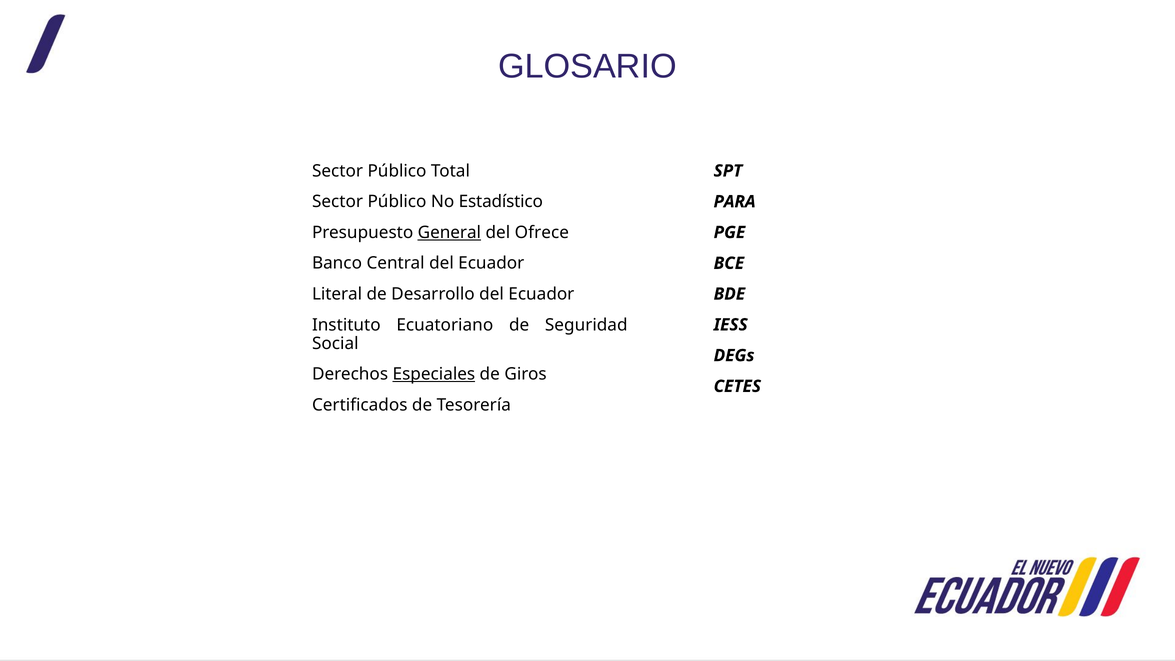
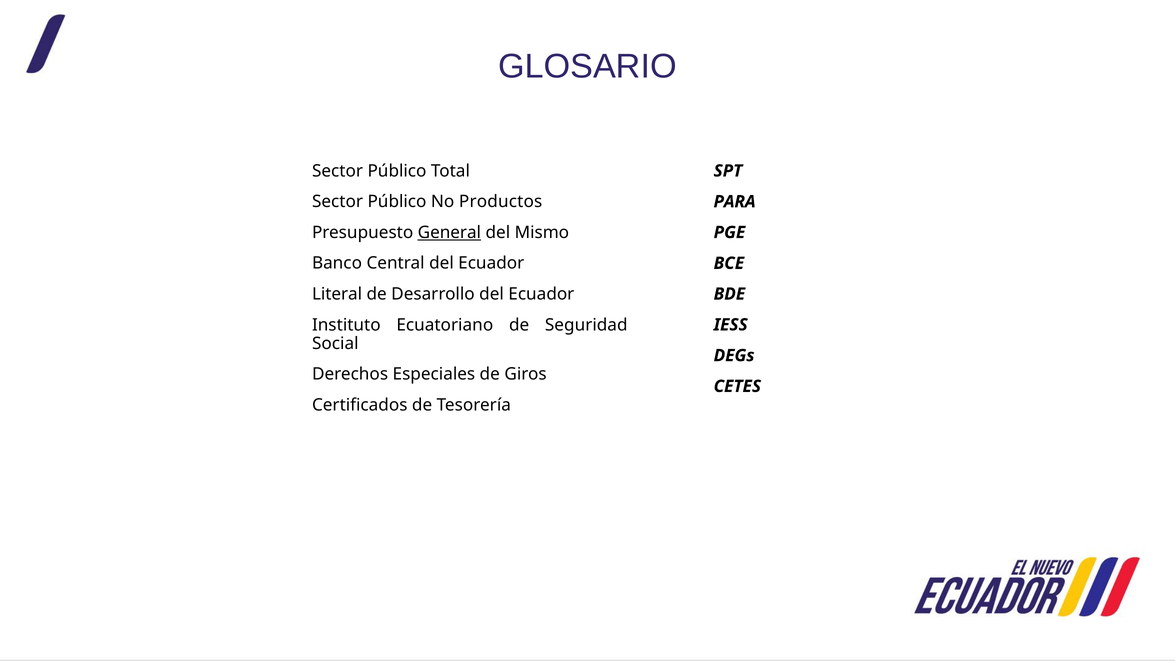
Estadístico: Estadístico -> Productos (501, 202)
Ofrece: Ofrece -> Mismo (542, 232)
Especiales underline: present -> none (434, 374)
